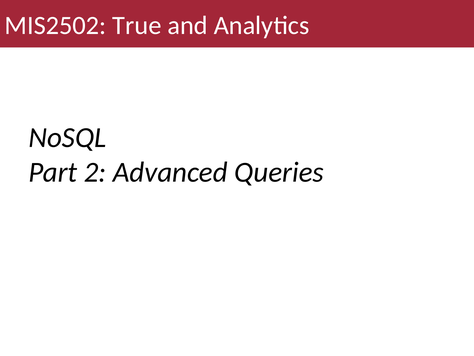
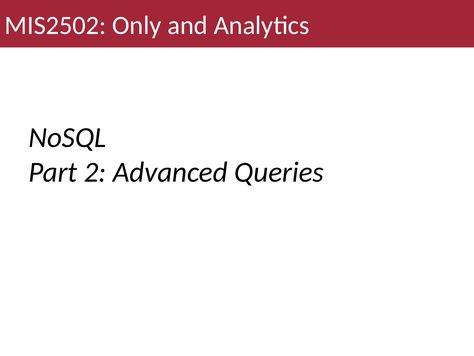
True: True -> Only (137, 26)
